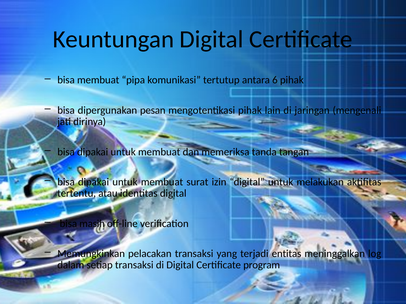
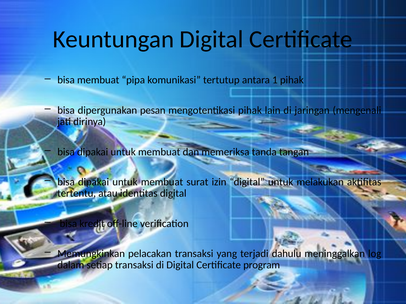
6: 6 -> 1 (275, 80)
masih: masih -> kredit (92, 224)
entitas: entitas -> dahulu (287, 254)
